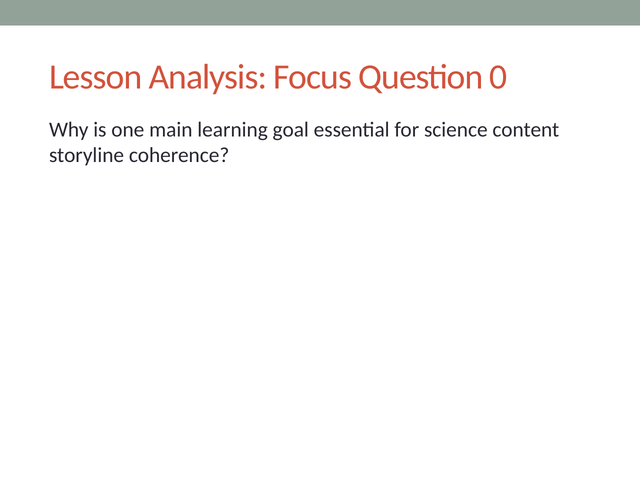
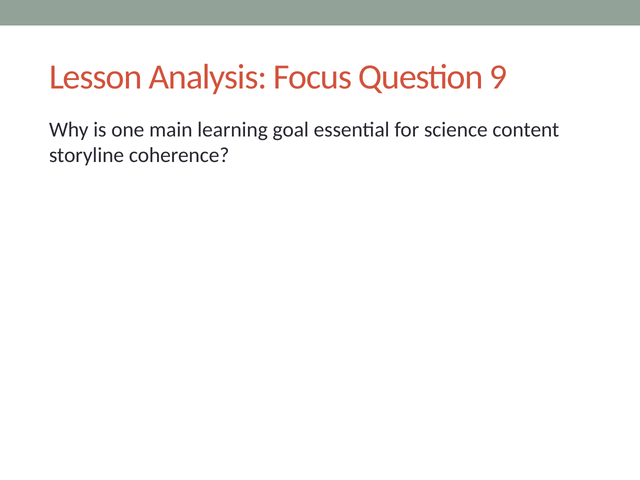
0: 0 -> 9 (498, 77)
